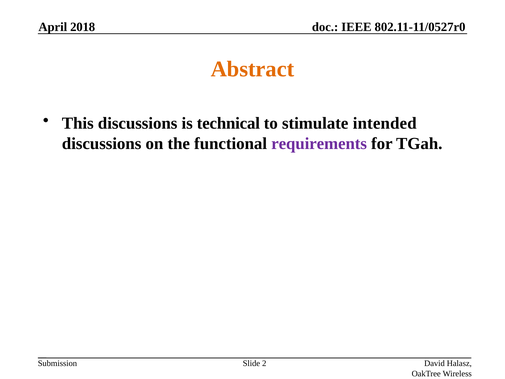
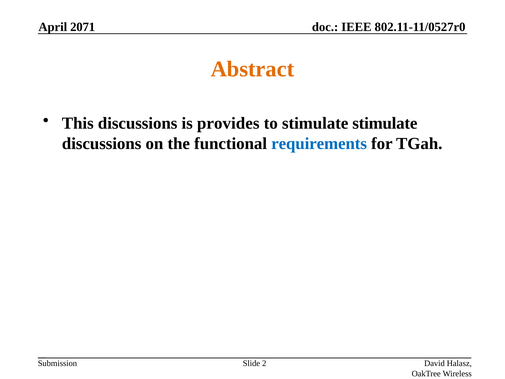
2018: 2018 -> 2071 (83, 27)
technical: technical -> provides (228, 123)
stimulate intended: intended -> stimulate (385, 123)
requirements colour: purple -> blue (319, 143)
